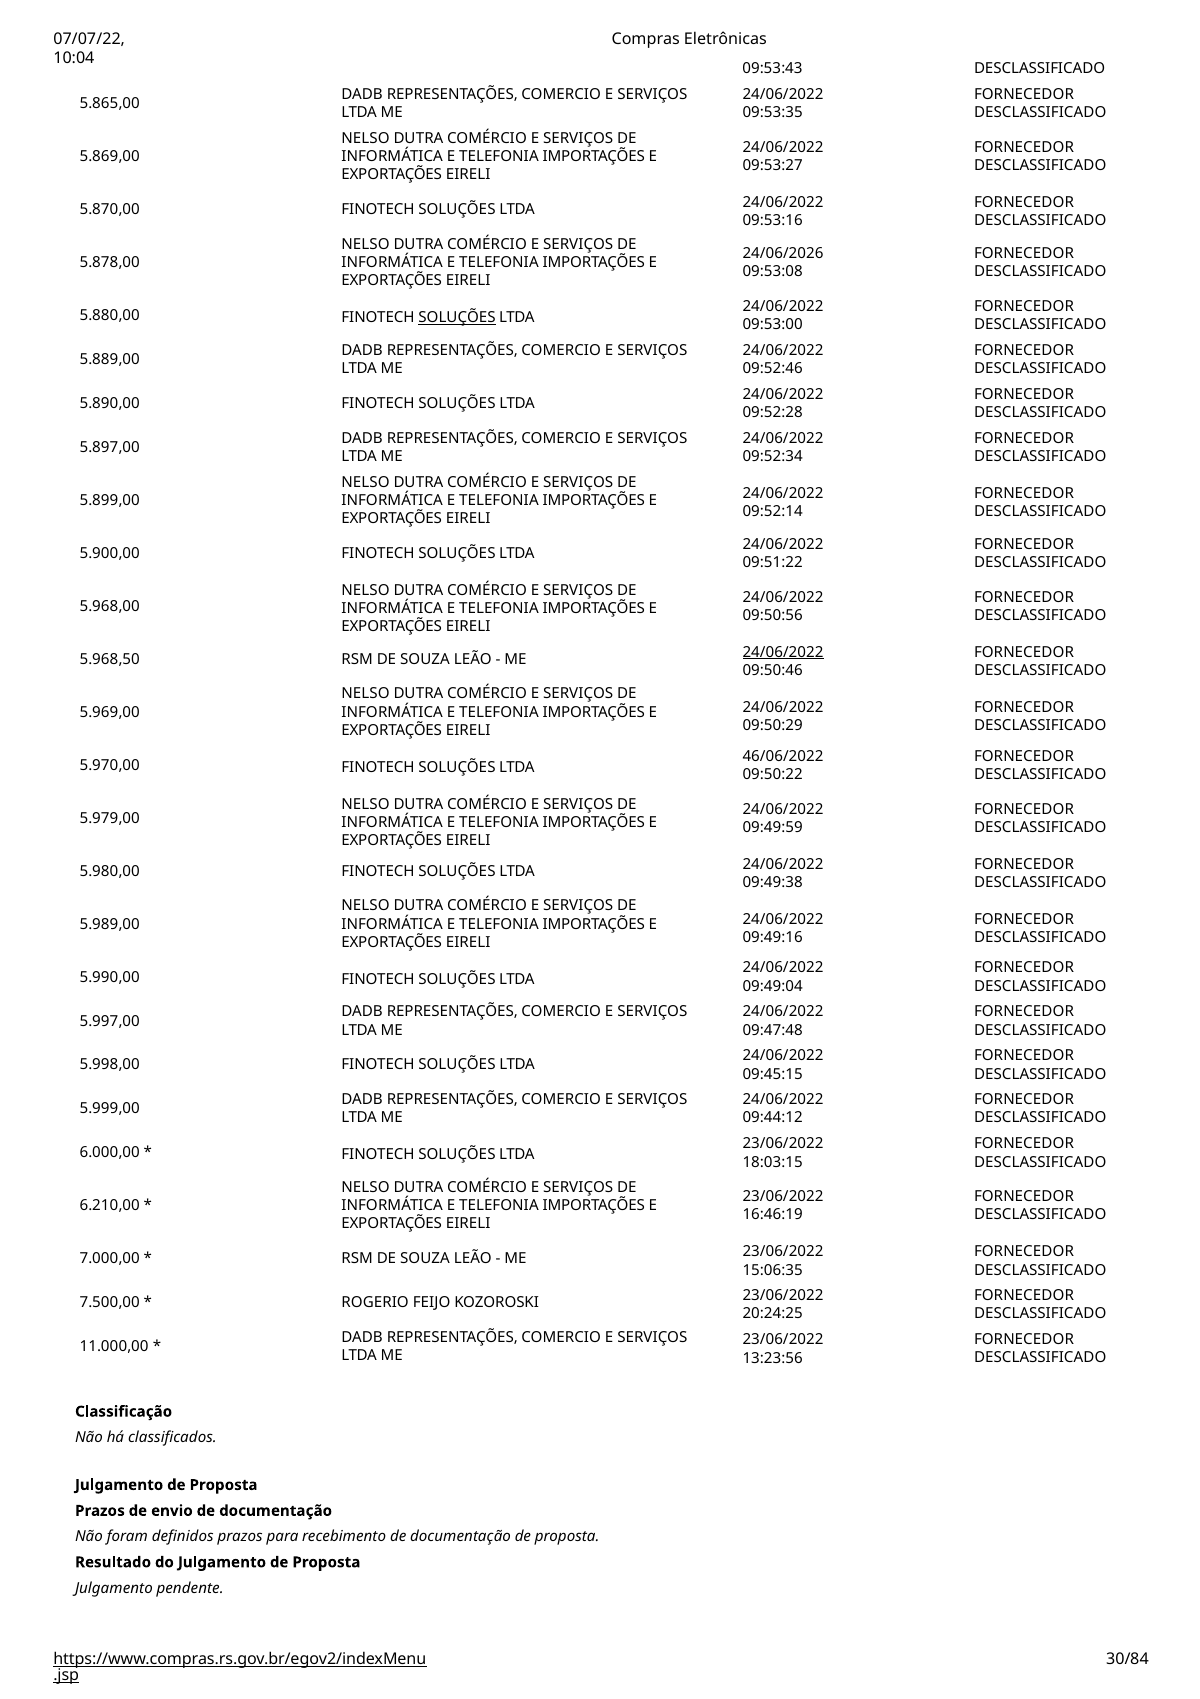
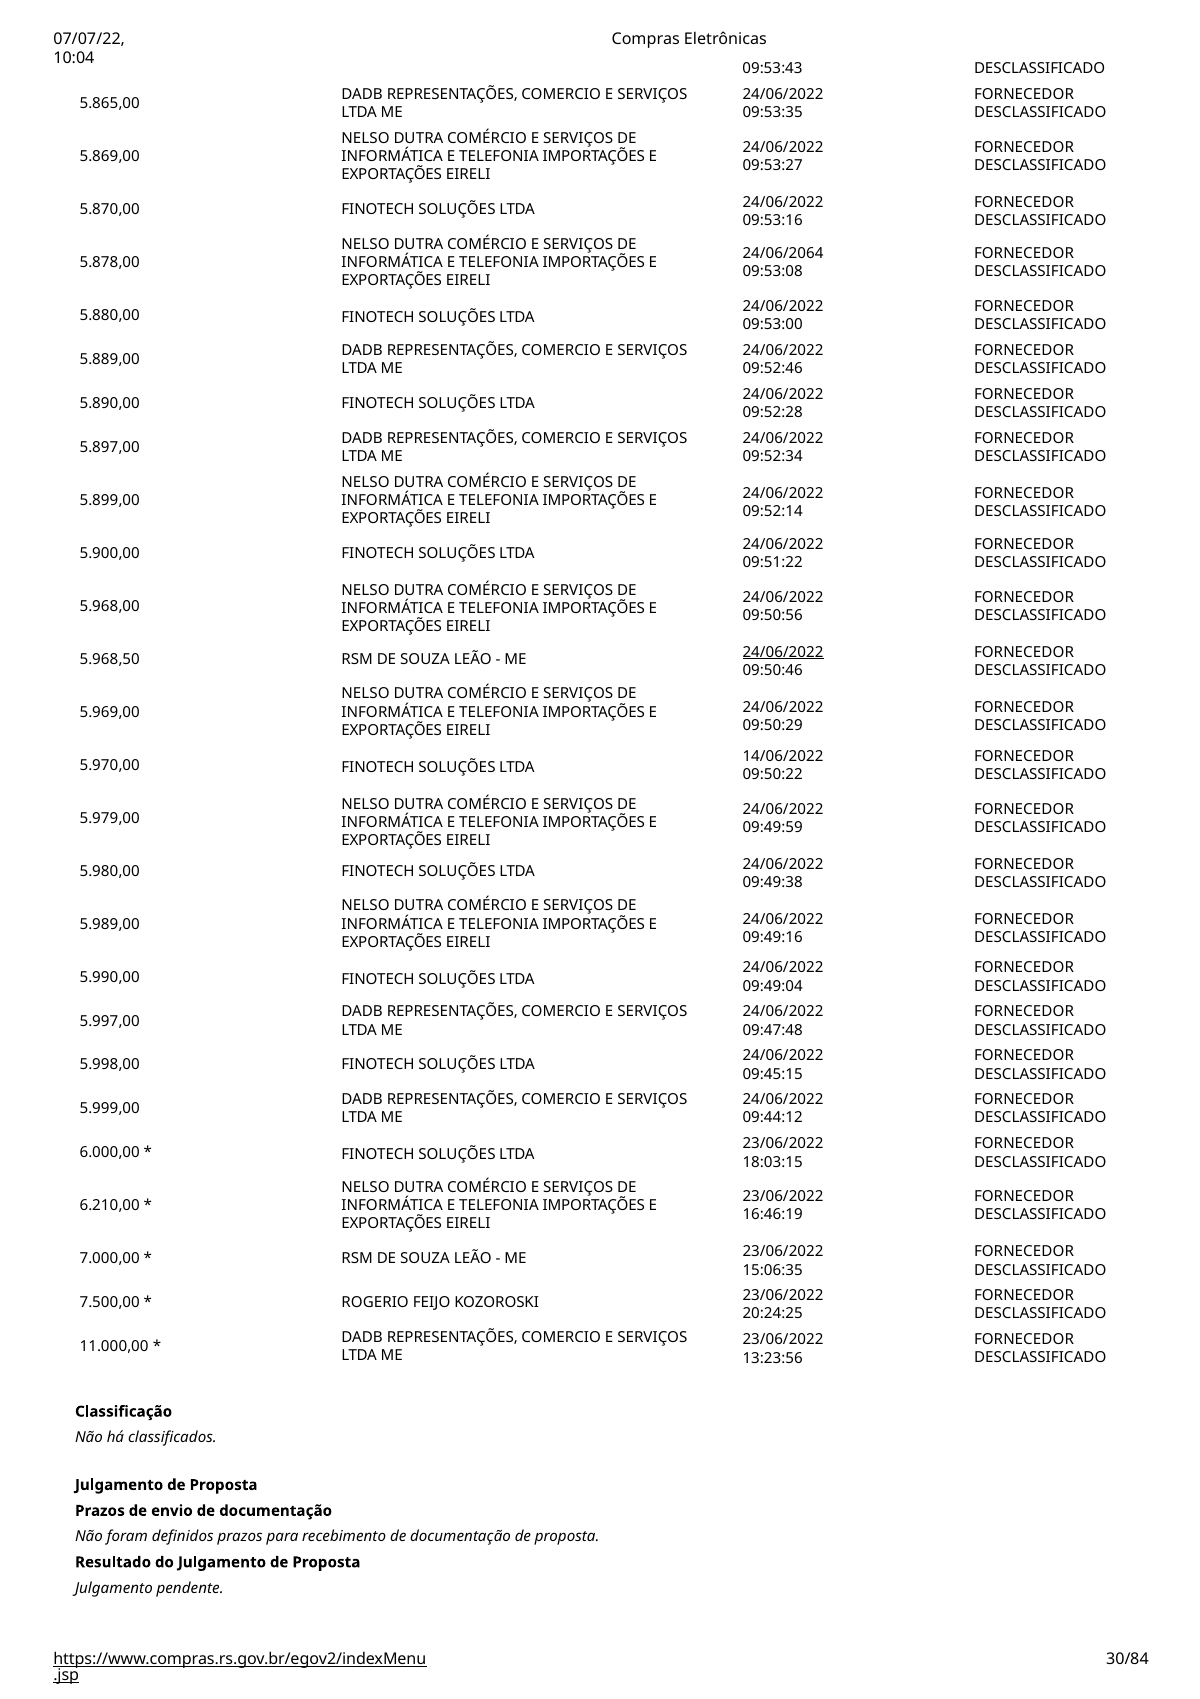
24/06/2026: 24/06/2026 -> 24/06/2064 (783, 253)
SOLUÇÕES underline: present -> none (457, 318)
46/06/2022: 46/06/2022 -> 14/06/2022 (783, 756)
